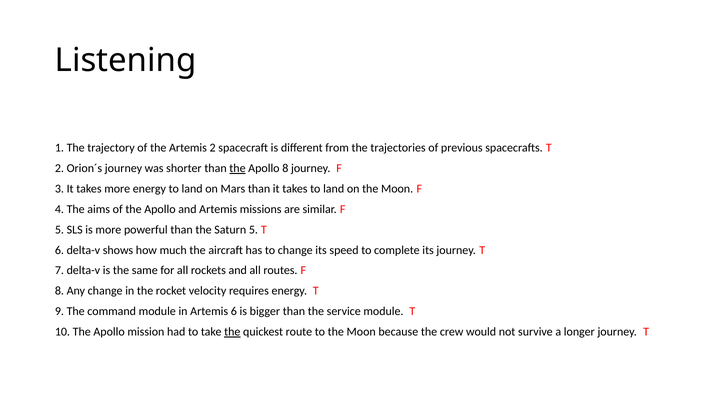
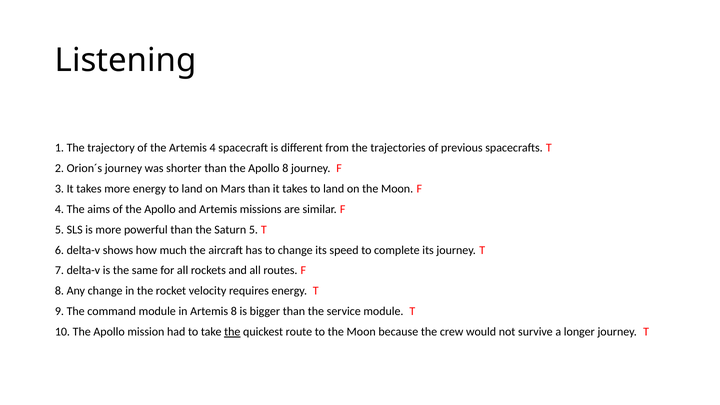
Artemis 2: 2 -> 4 (213, 148)
the underline: present -> none (237, 168)
Artemis 6: 6 -> 8 (234, 311)
